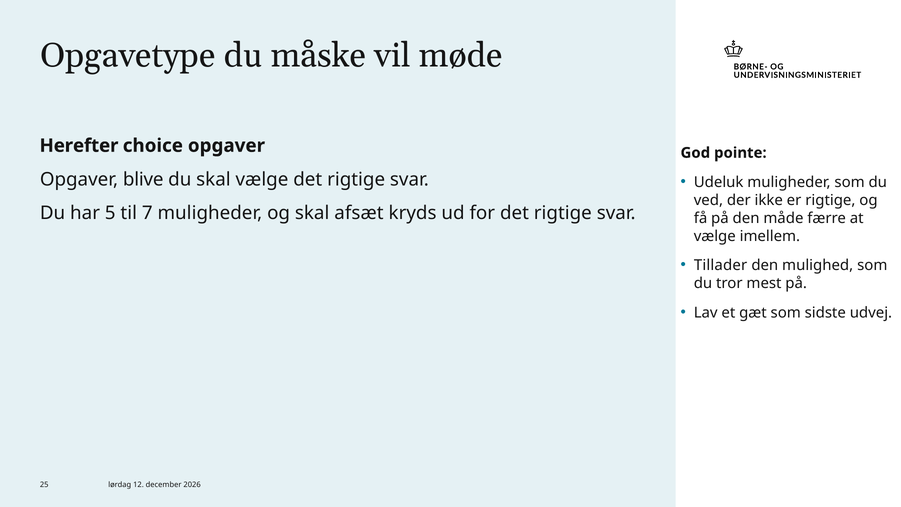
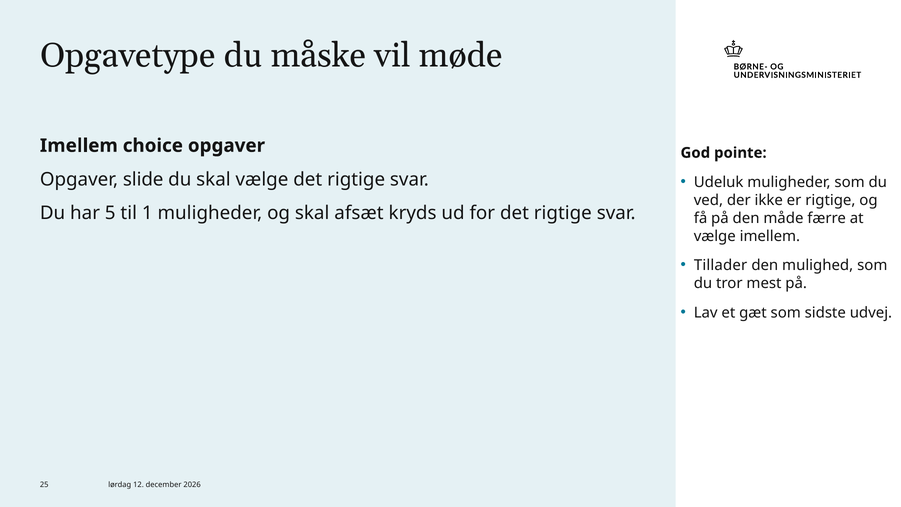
Herefter: Herefter -> Imellem (79, 146)
blive: blive -> slide (143, 179)
7: 7 -> 1 (147, 213)
